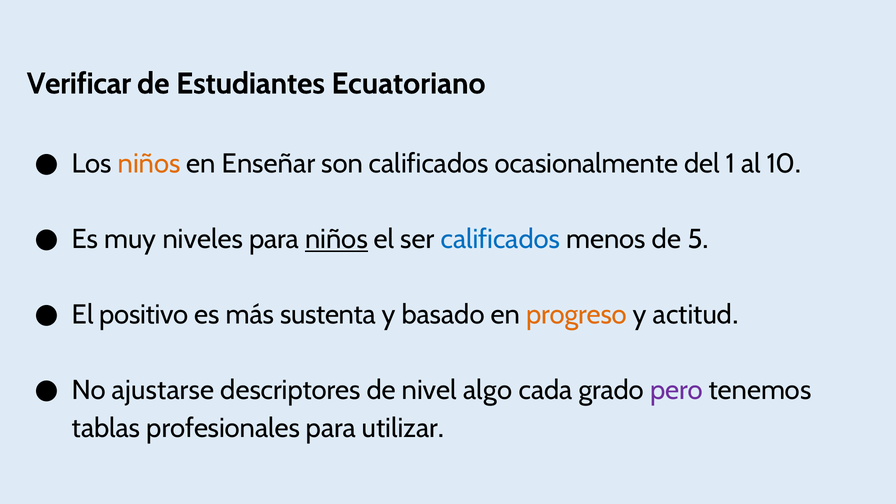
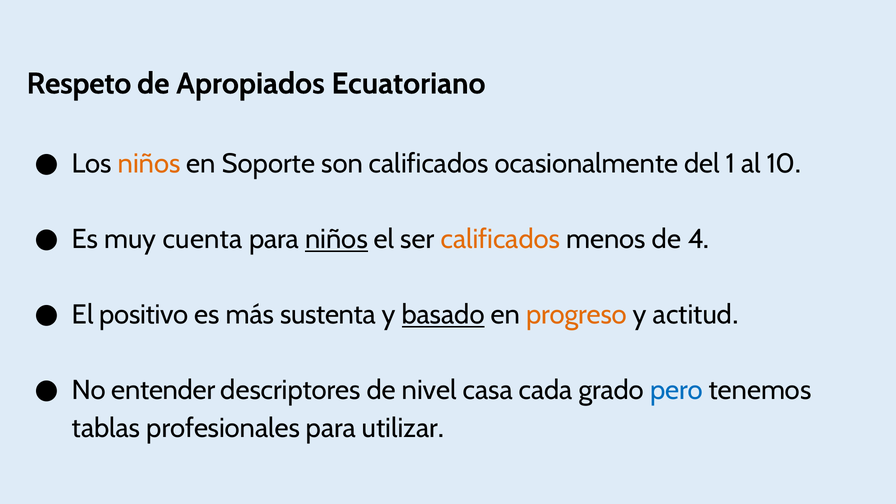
Verificar: Verificar -> Respeto (79, 84)
Estudiantes: Estudiantes -> Apropiados (250, 84)
Enseñar: Enseñar -> Soporte (269, 164)
niveles: niveles -> cuenta (203, 239)
calificados colour: blue -> orange (500, 239)
5: 5 -> 4 (698, 239)
basado underline: none -> present (443, 315)
ajustarse: ajustarse -> entender (163, 390)
algo: algo -> casa (488, 390)
pero colour: purple -> blue (676, 390)
